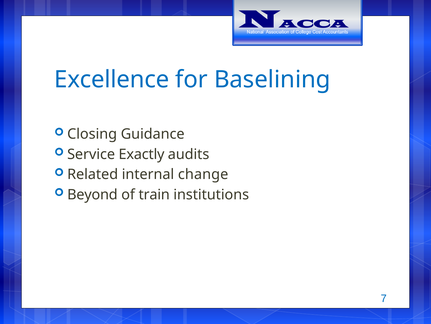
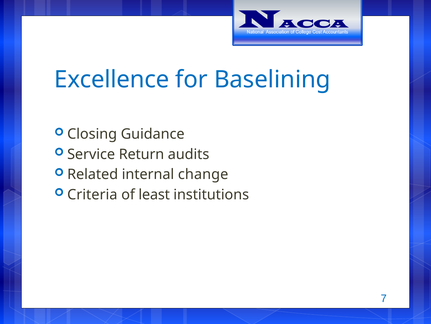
Exactly: Exactly -> Return (142, 154)
Beyond: Beyond -> Criteria (92, 194)
train: train -> least (154, 194)
